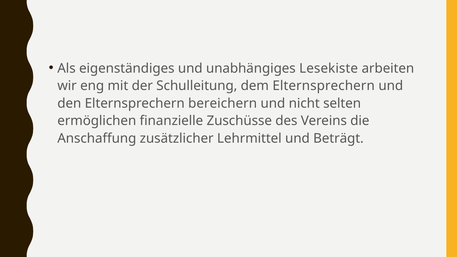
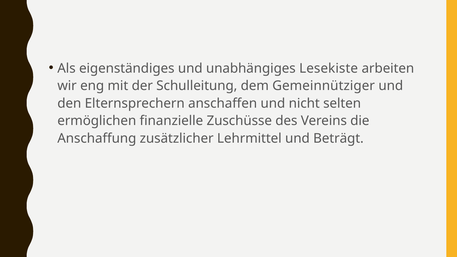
dem Elternsprechern: Elternsprechern -> Gemeinnütziger (324, 86)
bereichern: bereichern -> anschaffen (223, 103)
